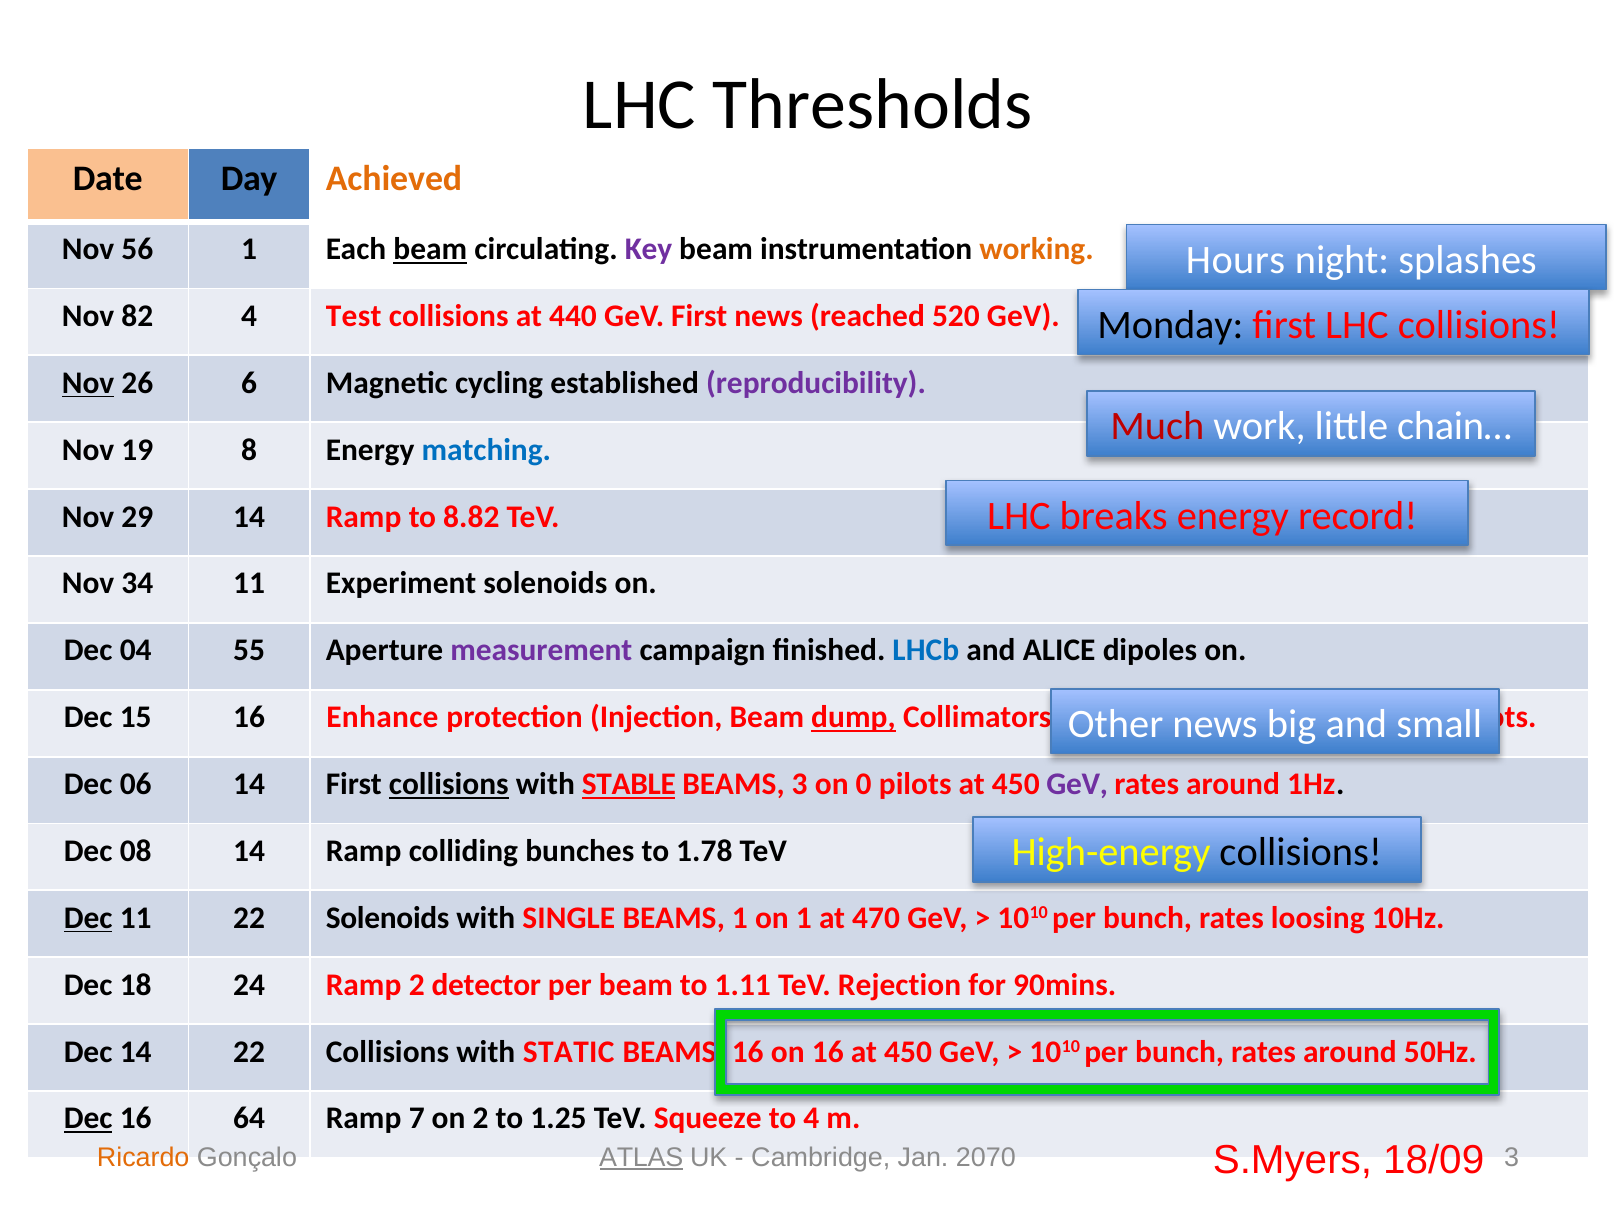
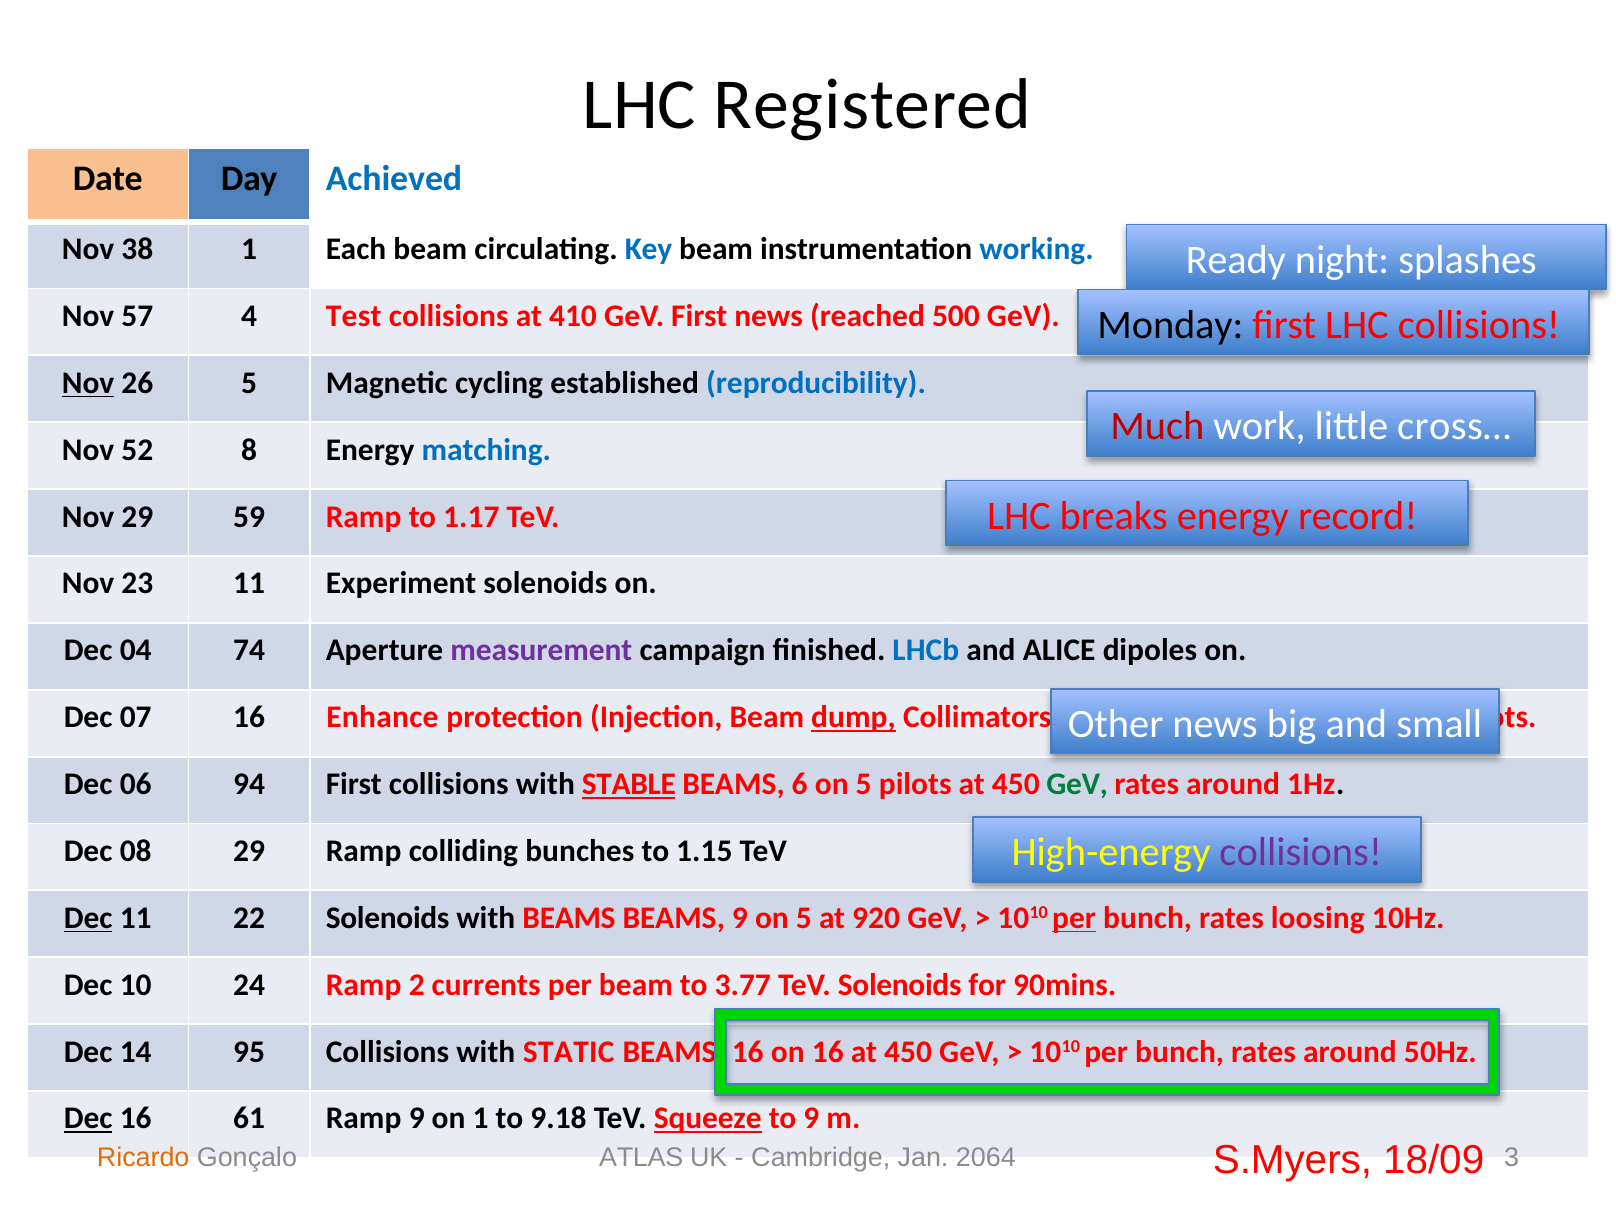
Thresholds: Thresholds -> Registered (872, 105)
Achieved colour: orange -> blue (394, 179)
56: 56 -> 38 (137, 249)
beam underline: present -> none (430, 249)
Key colour: purple -> blue (649, 249)
working colour: orange -> blue (1036, 249)
Hours: Hours -> Ready (1236, 260)
82: 82 -> 57 (137, 316)
440: 440 -> 410 (573, 316)
520: 520 -> 500 (956, 316)
26 6: 6 -> 5 (249, 383)
reproducibility colour: purple -> blue (816, 383)
chain…: chain… -> cross… (1454, 426)
19: 19 -> 52 (137, 450)
29 14: 14 -> 59 (249, 517)
8.82: 8.82 -> 1.17 (471, 517)
34: 34 -> 23 (137, 584)
55: 55 -> 74 (249, 650)
15: 15 -> 07 (136, 717)
06 14: 14 -> 94 (249, 784)
collisions underline: present -> none (449, 784)
BEAMS 3: 3 -> 6 (800, 784)
0: 0 -> 5 (864, 784)
GeV colour: purple -> green (1077, 784)
collisions colour: black -> purple (1301, 852)
08 14: 14 -> 29 (249, 851)
1.78: 1.78 -> 1.15 (704, 851)
with SINGLE: SINGLE -> BEAMS (569, 918)
BEAMS 1: 1 -> 9 (740, 918)
1: 1 -> 5 (804, 918)
470: 470 -> 920 (876, 918)
per underline: none -> present (1074, 918)
18: 18 -> 10 (136, 985)
detector: detector -> currents (486, 985)
1.11: 1.11 -> 3.77 (743, 985)
TeV Rejection: Rejection -> Solenoids (900, 985)
14 22: 22 -> 95 (249, 1052)
64: 64 -> 61 (249, 1119)
Ramp 7: 7 -> 9 (417, 1119)
on 2: 2 -> 1 (481, 1119)
1.25: 1.25 -> 9.18 (558, 1119)
Squeeze underline: none -> present (708, 1119)
to 4: 4 -> 9 (811, 1119)
ATLAS underline: present -> none (641, 1157)
2070: 2070 -> 2064 (986, 1157)
